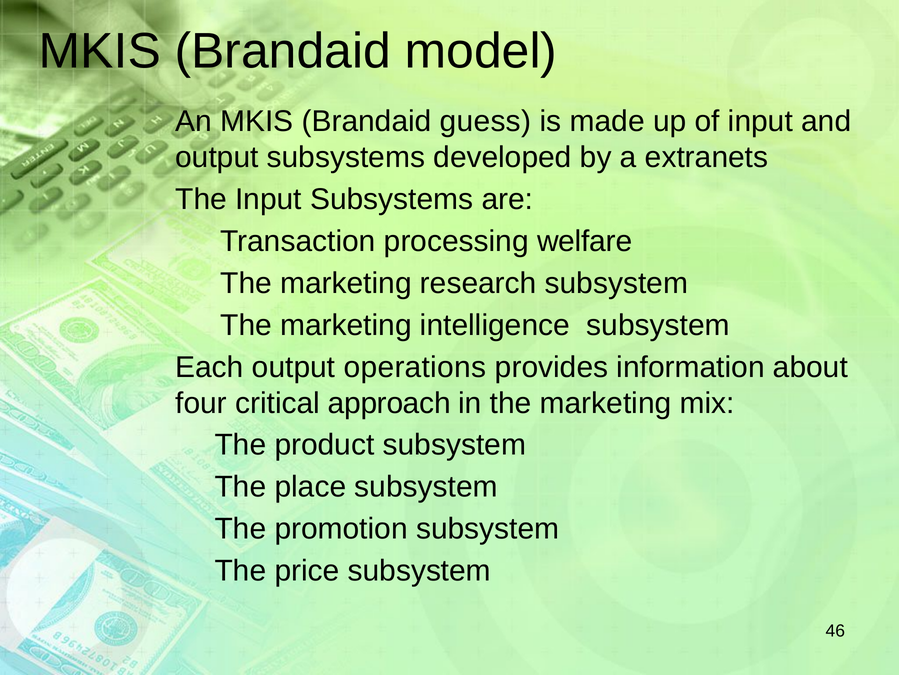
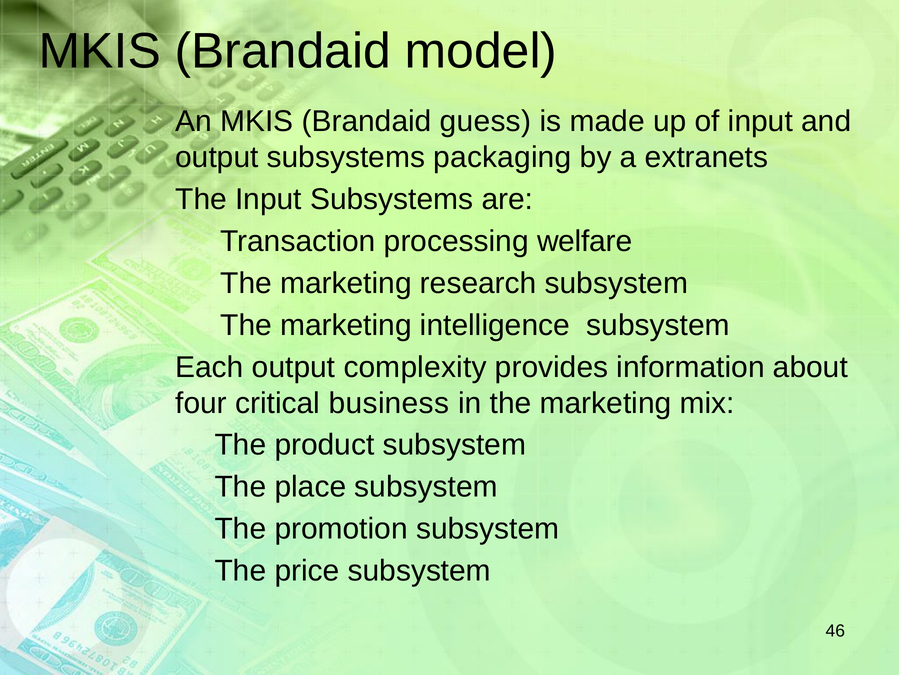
developed: developed -> packaging (502, 157)
operations: operations -> complexity (415, 367)
approach: approach -> business (389, 403)
